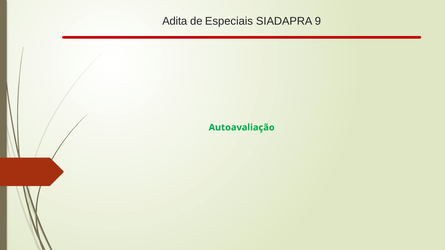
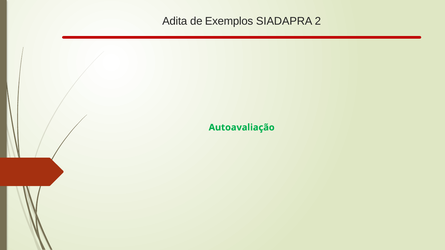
Especiais: Especiais -> Exemplos (229, 21)
9: 9 -> 2 (318, 21)
